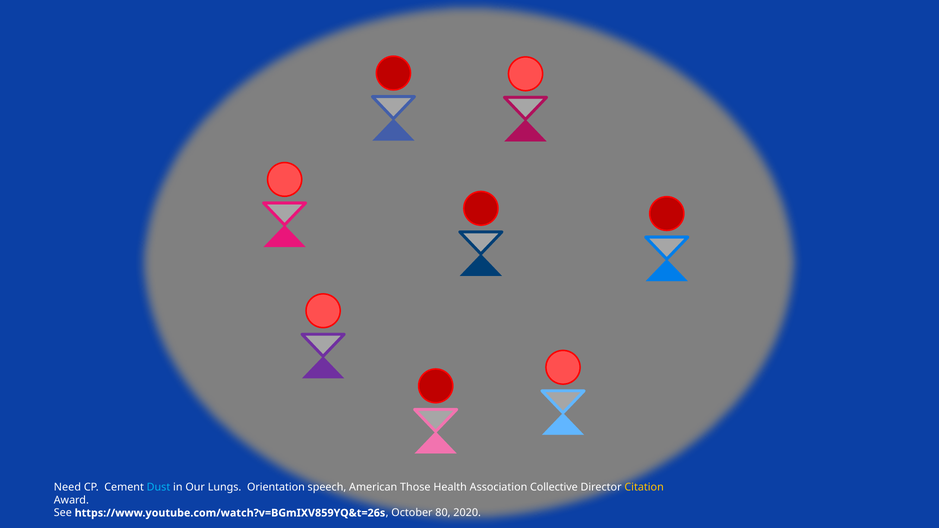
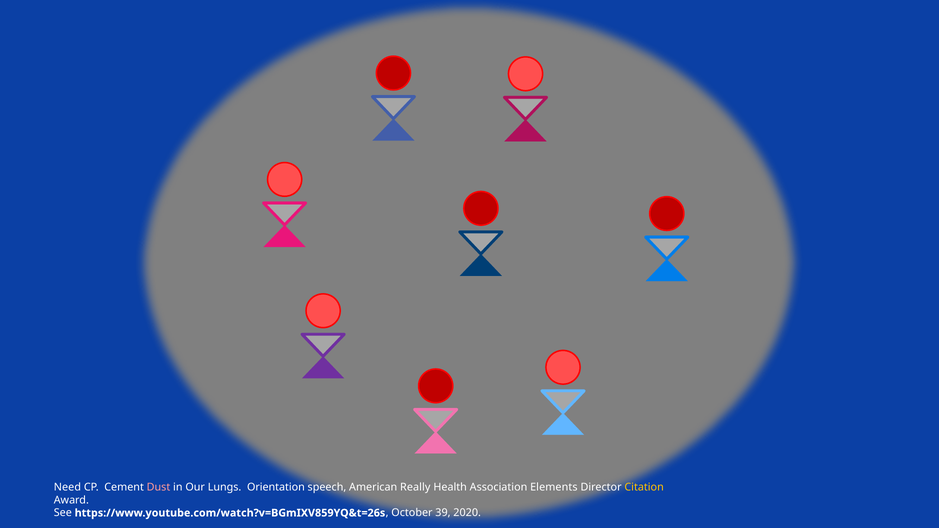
Dust colour: light blue -> pink (159, 487)
Those: Those -> Really (415, 487)
Collective: Collective -> Elements (554, 487)
80: 80 -> 39 (443, 513)
